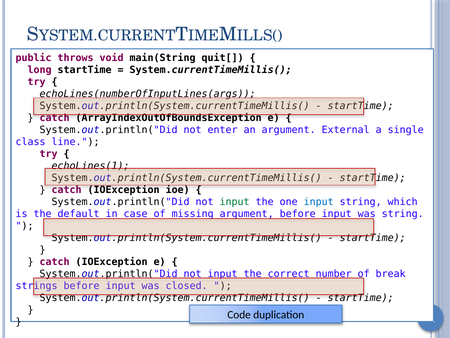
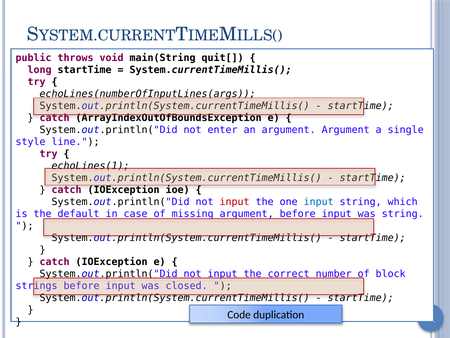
argument External: External -> Argument (346, 130)
class: class -> style (31, 142)
input colour: green -> red (235, 202)
break: break -> block (391, 274)
